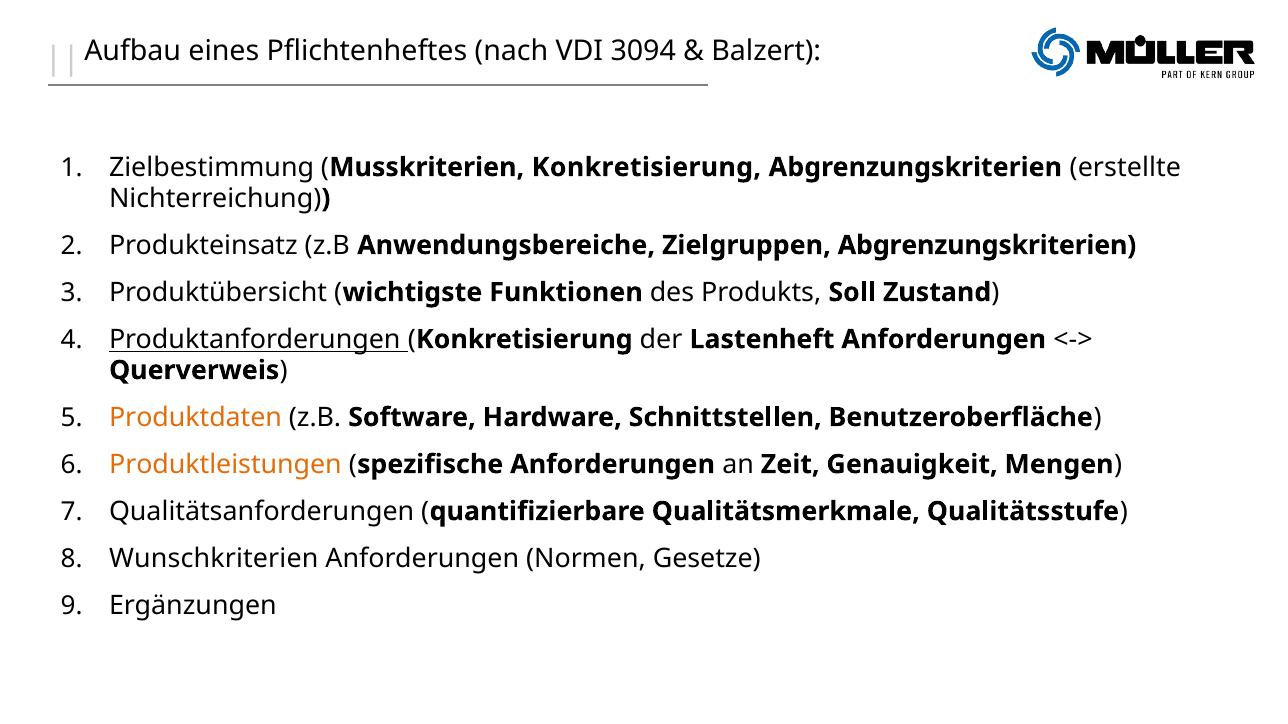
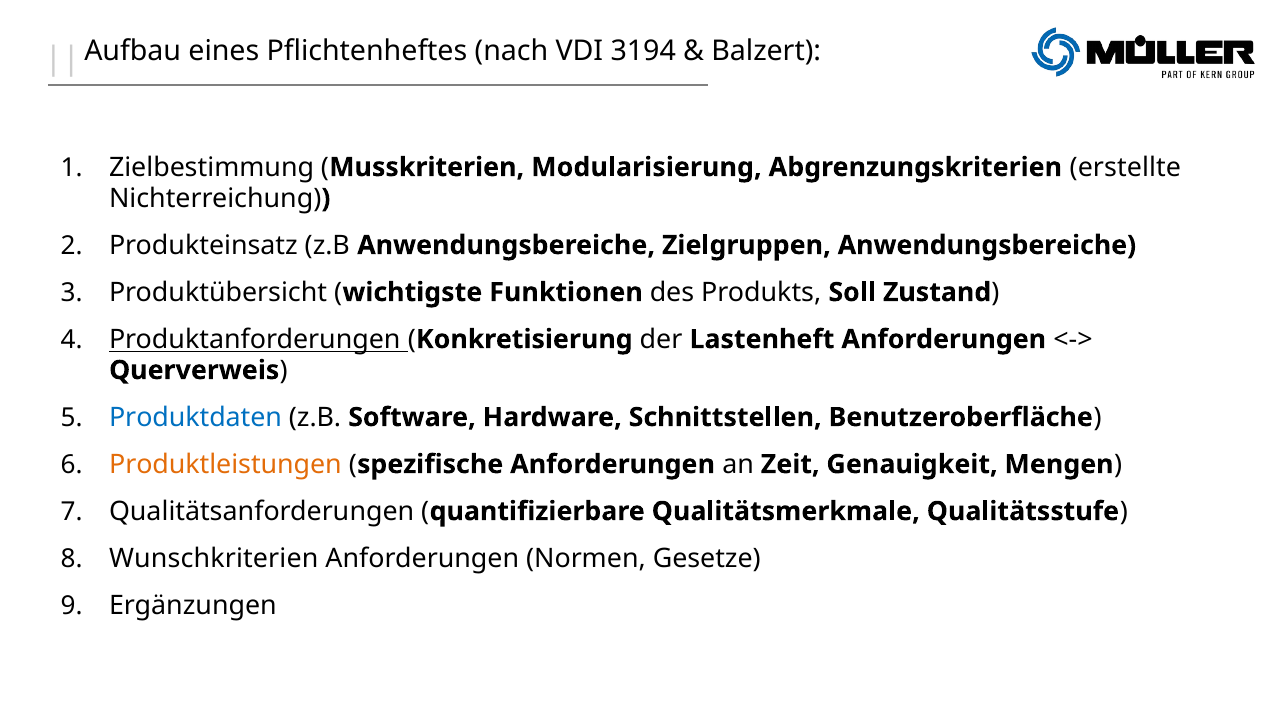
3094: 3094 -> 3194 (643, 51)
Musskriterien Konkretisierung: Konkretisierung -> Modularisierung (646, 167)
Zielgruppen Abgrenzungskriterien: Abgrenzungskriterien -> Anwendungsbereiche (987, 245)
Produktdaten colour: orange -> blue (196, 418)
